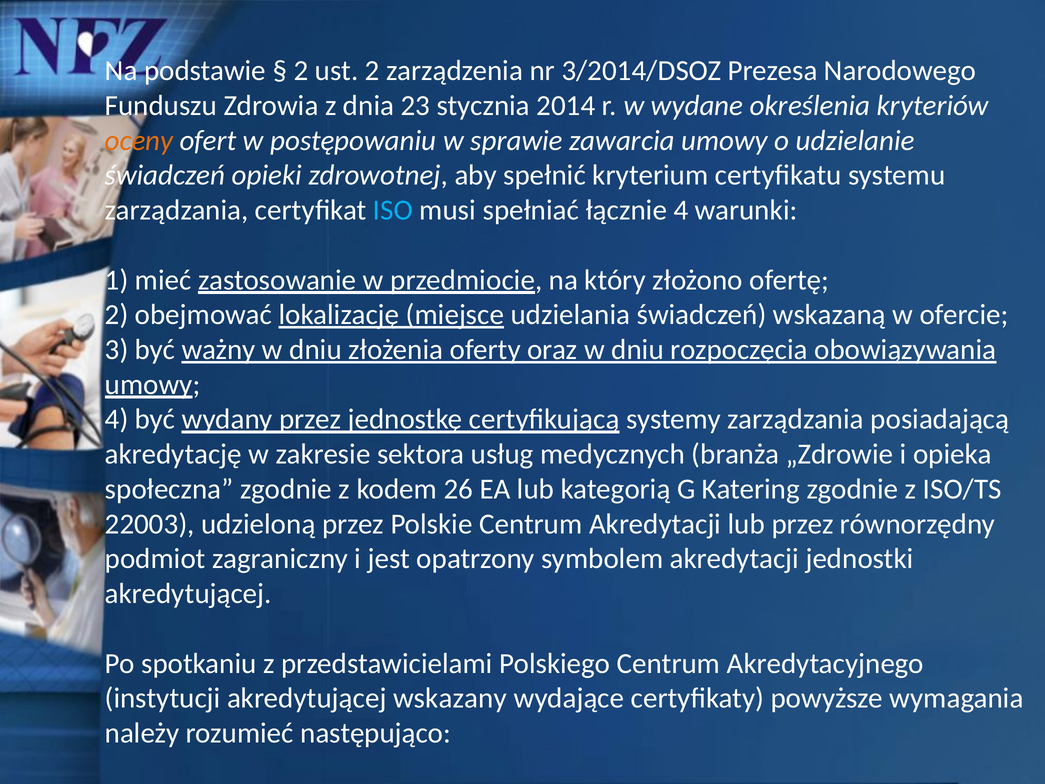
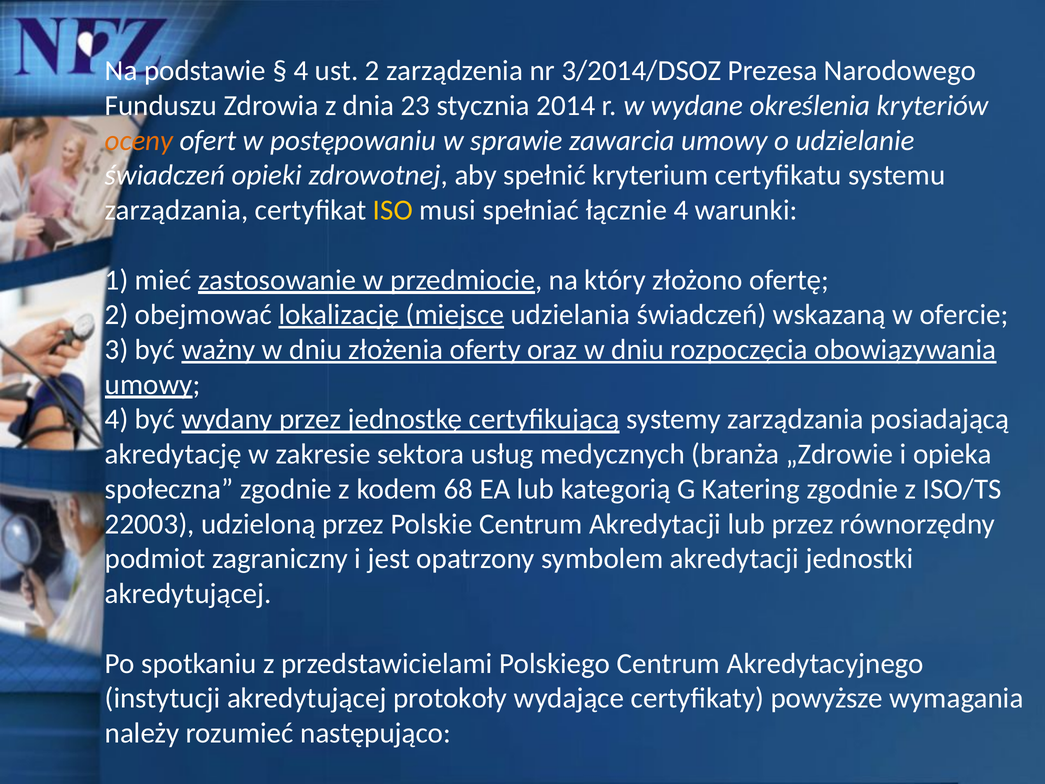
2: 2 -> 4 (301, 71)
ISO colour: light blue -> yellow (393, 210)
26: 26 -> 68 (458, 489)
wskazany: wskazany -> protokoły (450, 698)
